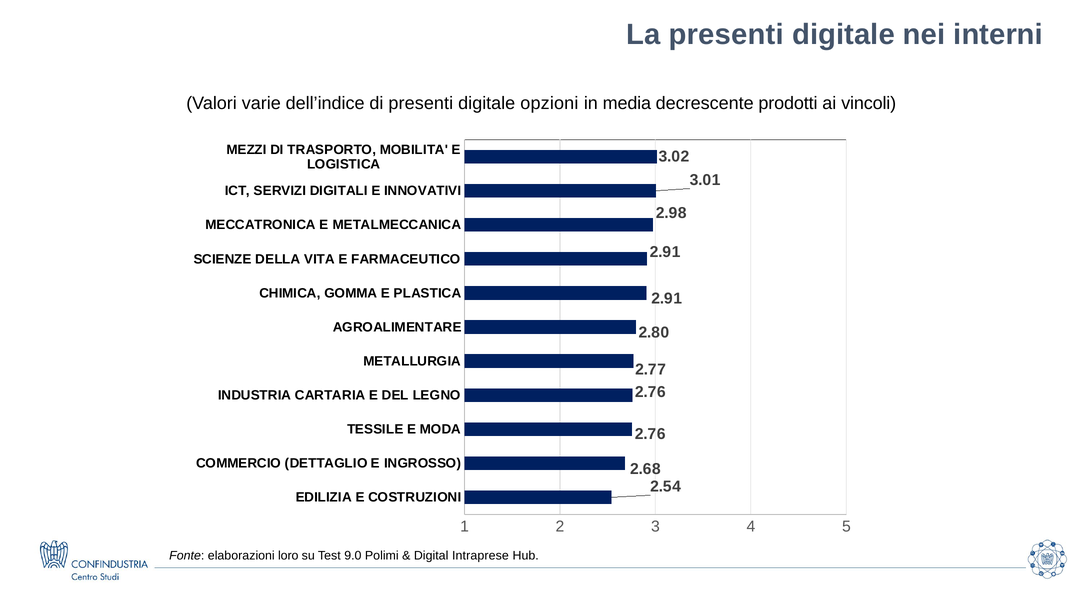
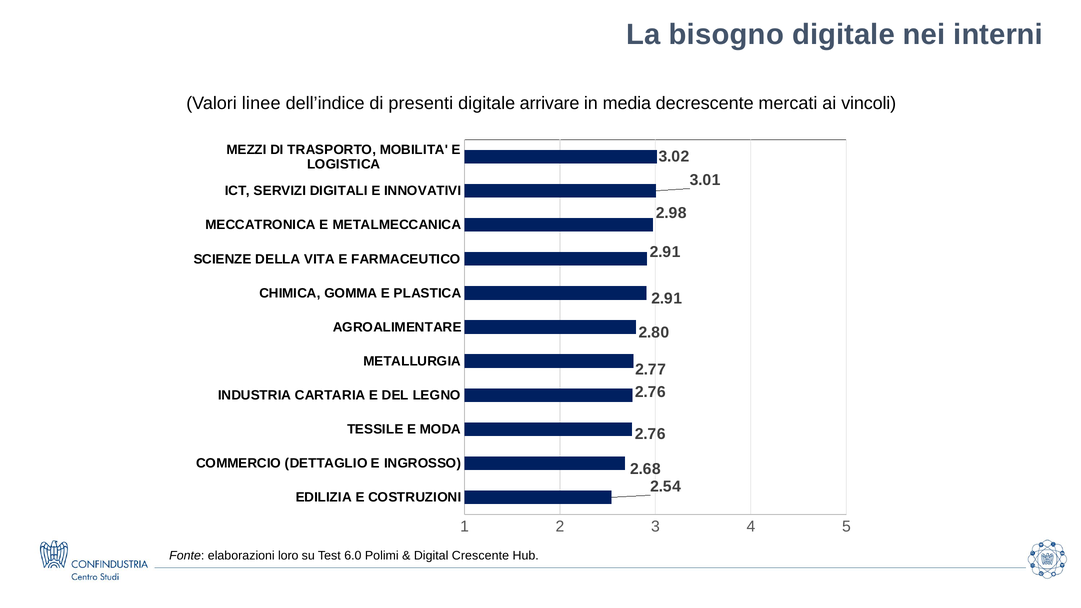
La presenti: presenti -> bisogno (726, 35)
varie: varie -> linee (261, 103)
opzioni: opzioni -> arrivare (550, 103)
prodotti: prodotti -> mercati (788, 103)
9.0: 9.0 -> 6.0 (353, 556)
Intraprese: Intraprese -> Crescente (480, 556)
